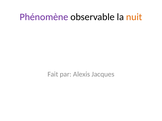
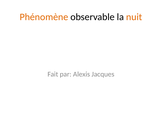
Phénomène colour: purple -> orange (44, 17)
